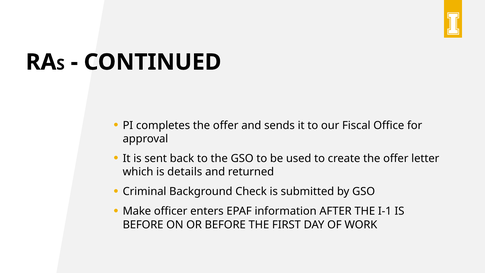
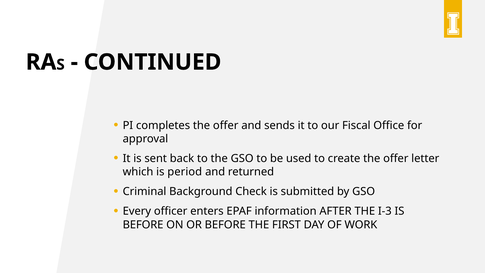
details: details -> period (185, 172)
Make: Make -> Every (137, 211)
I-1: I-1 -> I-3 (385, 211)
